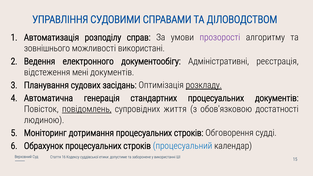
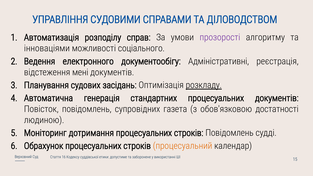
зовнішнього: зовнішнього -> інноваціями (47, 48)
використані: використані -> соціального (141, 48)
повідомлень underline: present -> none (87, 109)
життя: життя -> газета (175, 109)
строків Обговорення: Обговорення -> Повідомлень (229, 133)
процесуальний colour: blue -> orange (183, 146)
